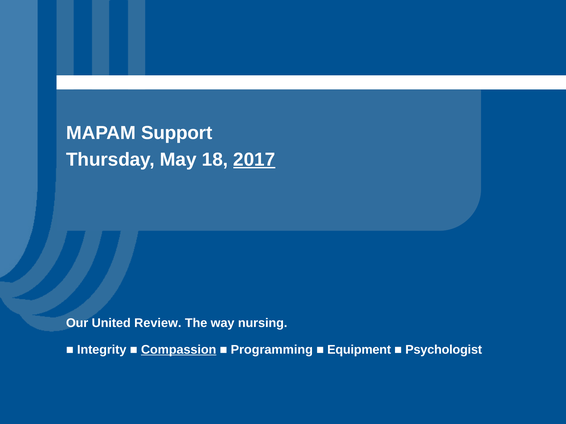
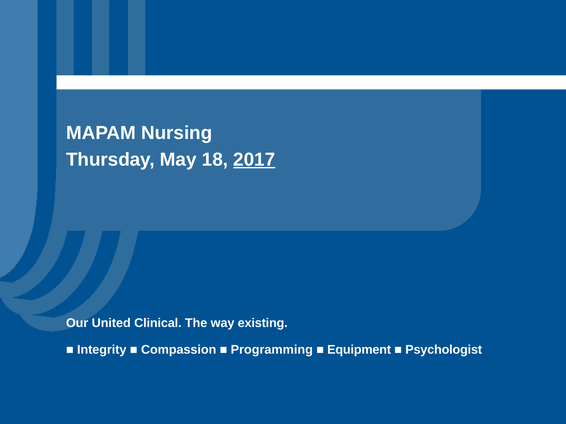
Support: Support -> Nursing (177, 133)
Review: Review -> Clinical (158, 323)
nursing: nursing -> existing (263, 323)
Compassion underline: present -> none (179, 350)
